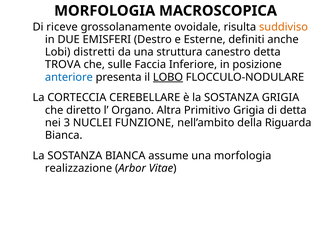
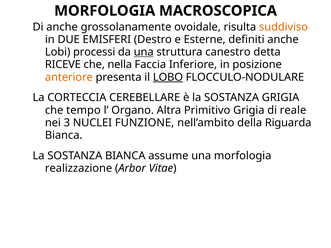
Di riceve: riceve -> anche (62, 27)
distretti: distretti -> processi (94, 52)
una underline: none -> present (144, 52)
TROVA: TROVA -> RICEVE (63, 65)
sulle: sulle -> nella (120, 65)
anteriore colour: blue -> orange (69, 77)
diretto: diretto -> tempo (83, 110)
di detta: detta -> reale (293, 110)
